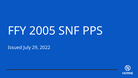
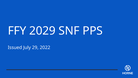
2005: 2005 -> 2029 (42, 31)
